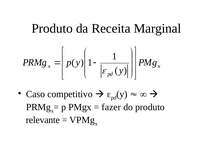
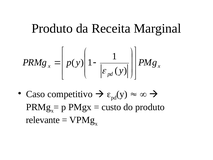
fazer: fazer -> custo (111, 107)
